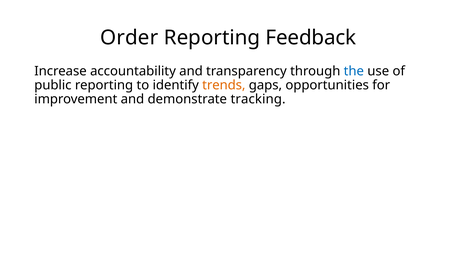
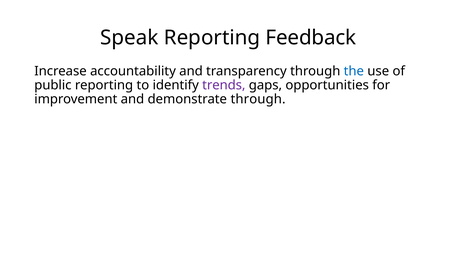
Order: Order -> Speak (129, 38)
trends colour: orange -> purple (224, 85)
demonstrate tracking: tracking -> through (258, 99)
